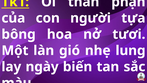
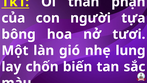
ngày: ngày -> chốn (42, 67)
